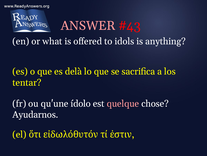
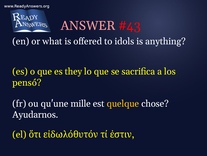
delà: delà -> they (73, 71)
tentar: tentar -> pensó (27, 82)
ídolo: ídolo -> mille (81, 103)
quelque colour: pink -> yellow (123, 103)
